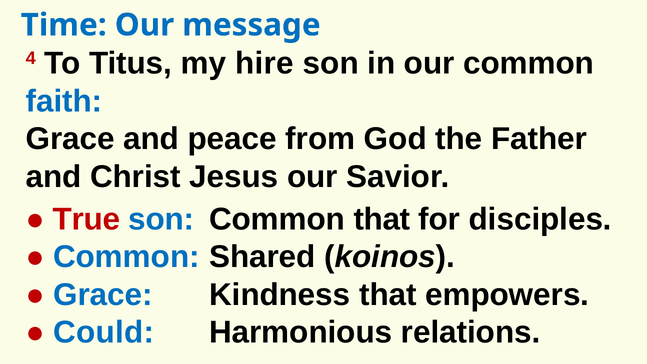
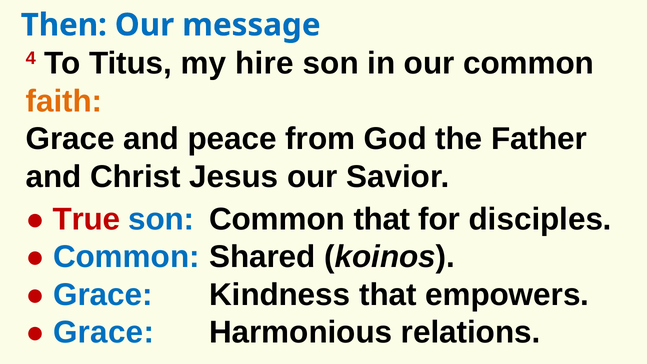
Time: Time -> Then (64, 25)
faith colour: blue -> orange (64, 101)
Could: Could -> Grace (104, 332)
